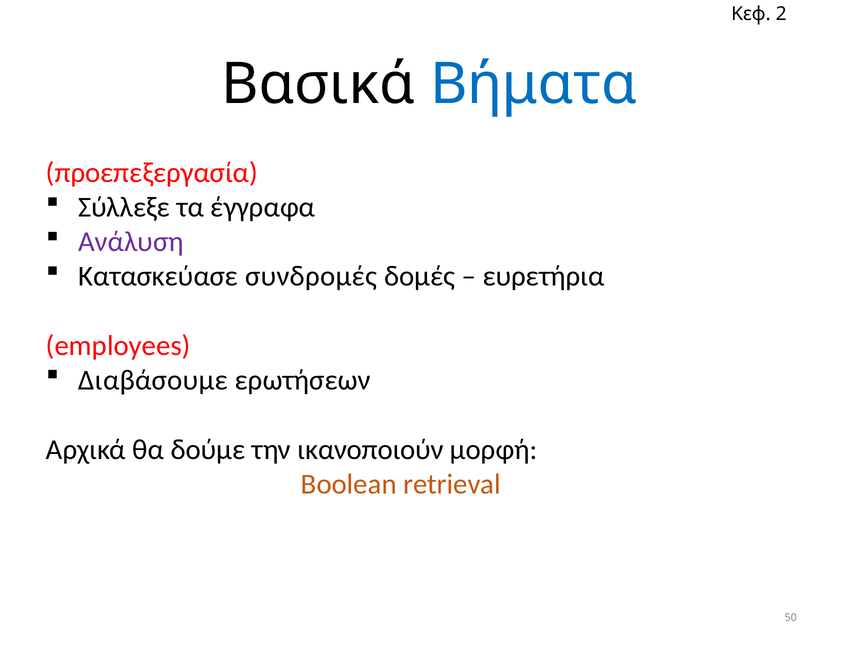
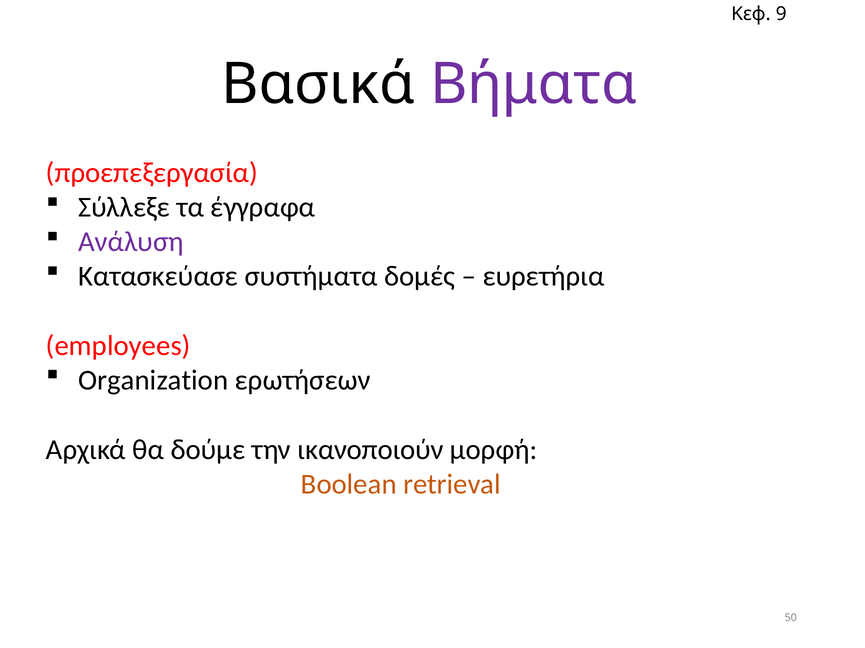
2: 2 -> 9 (781, 14)
Βήματα colour: blue -> purple (534, 84)
συνδρομές: συνδρομές -> συστήματα (311, 277)
Διαβάσουμε: Διαβάσουμε -> Organization (153, 381)
